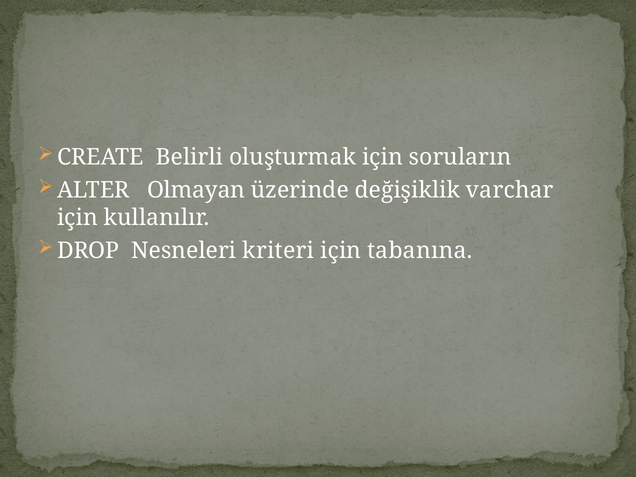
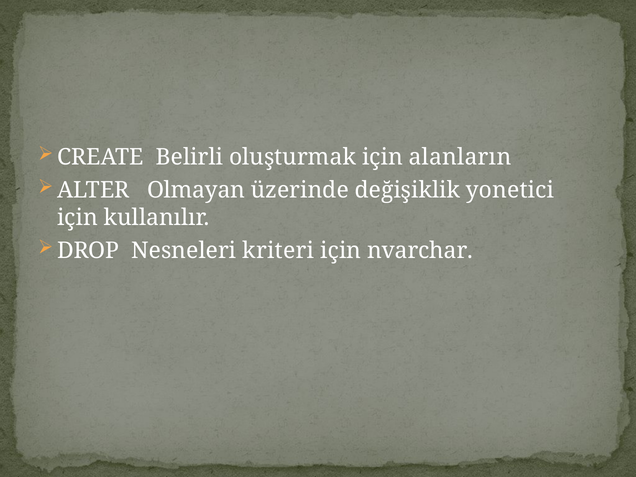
soruların: soruların -> alanların (460, 157)
varchar: varchar -> yonetici (510, 190)
tabanına: tabanına -> nvarchar (420, 251)
